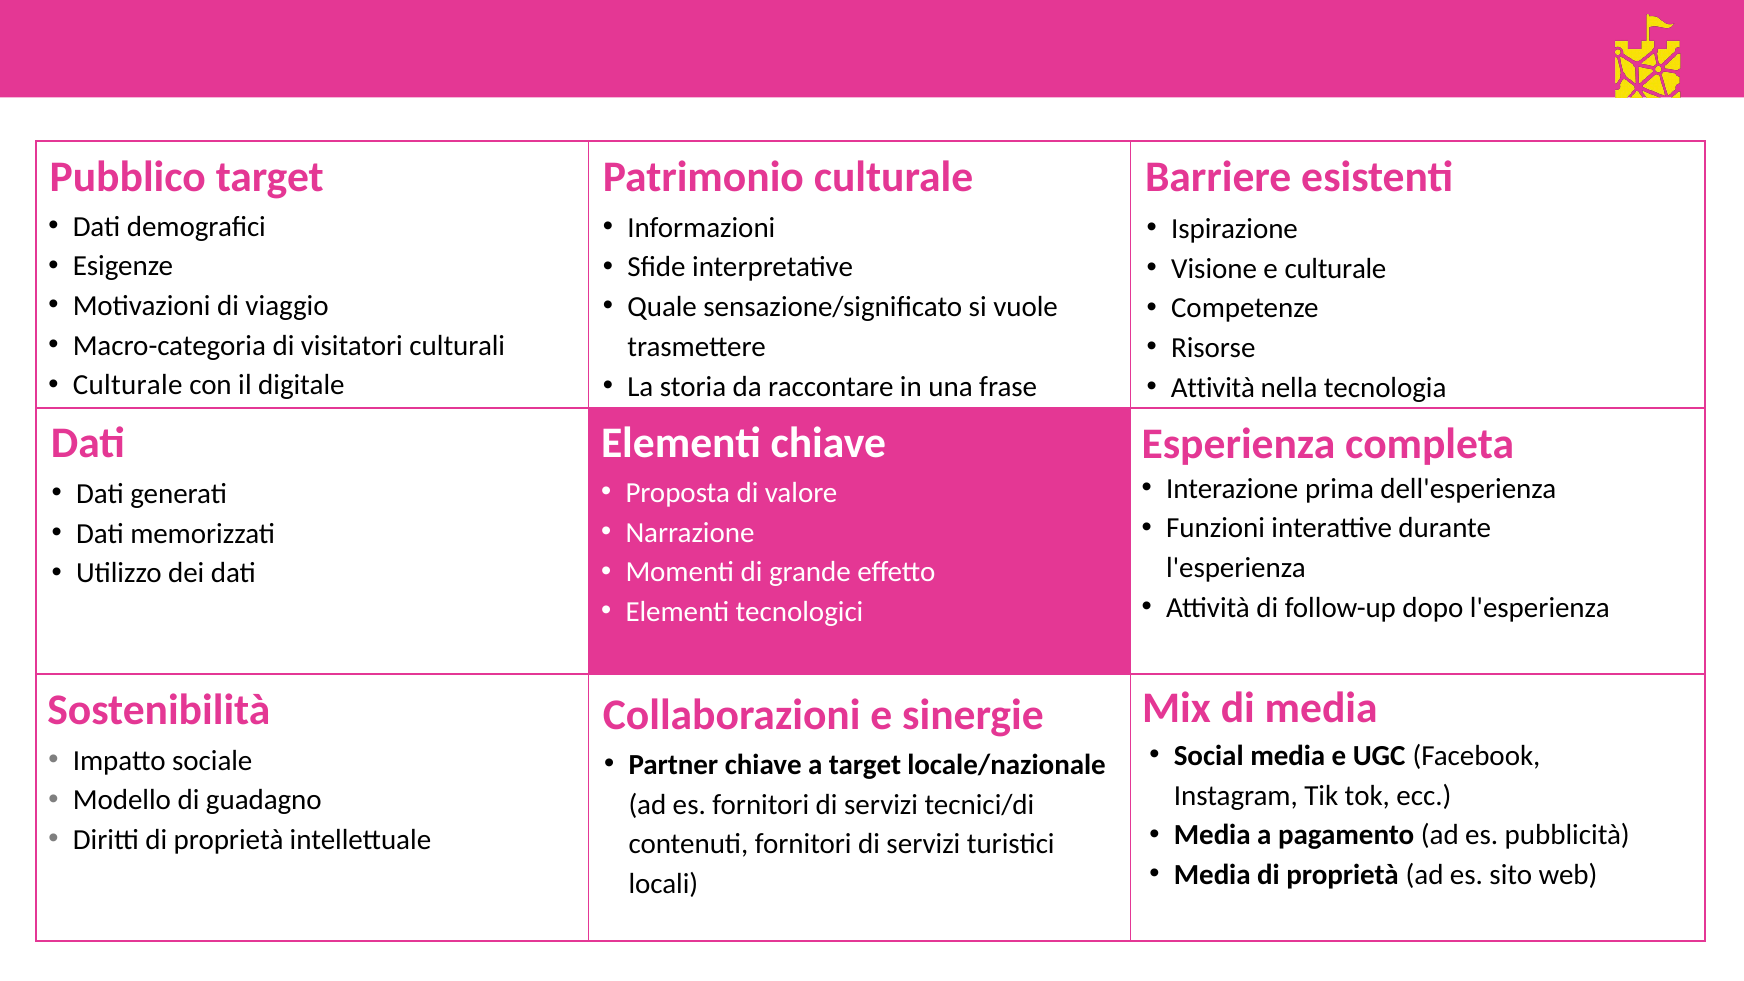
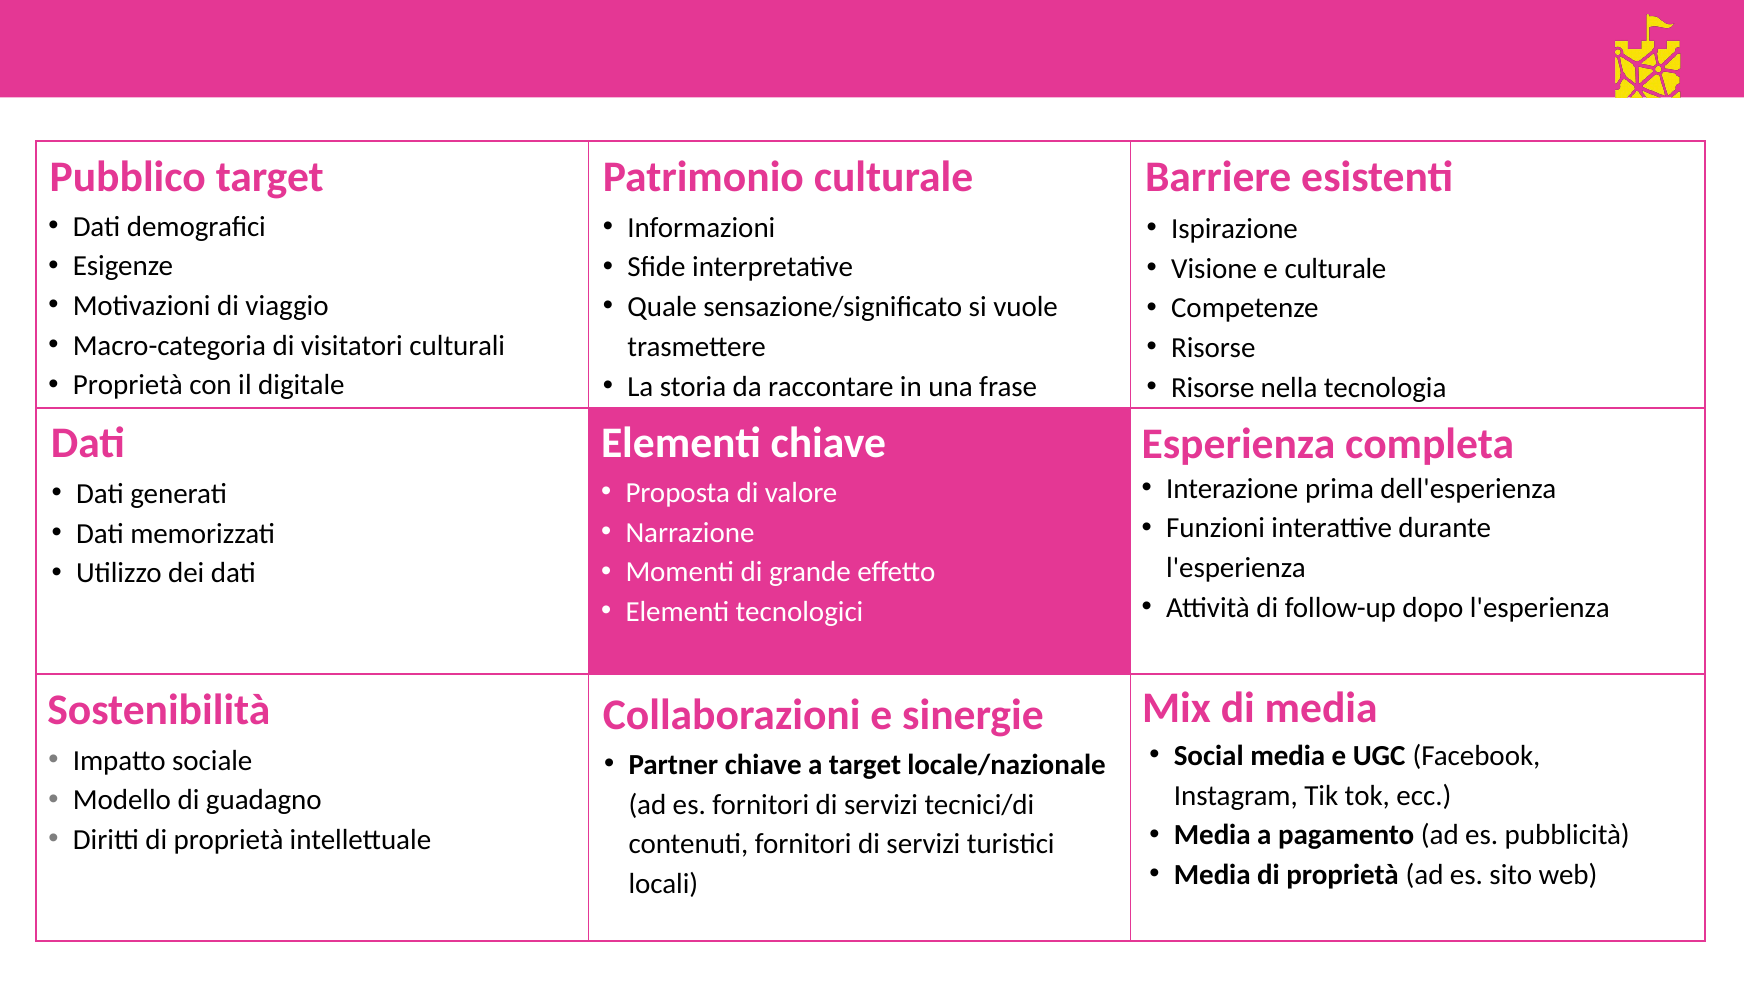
Culturale: Culturale -> Proprietà (128, 385)
Attività: Attività -> Risorse (1213, 388)
